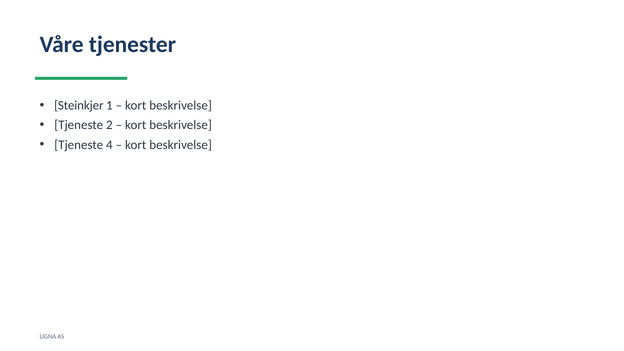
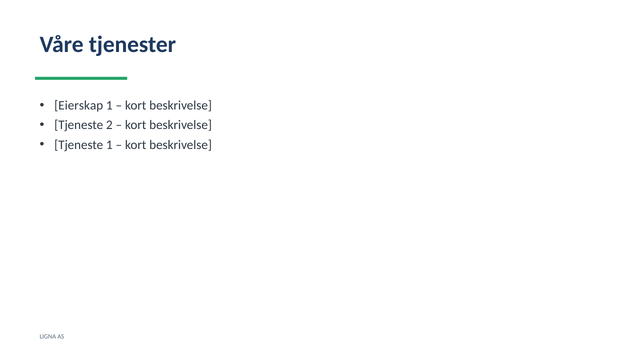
Steinkjer: Steinkjer -> Eierskap (79, 106)
Tjeneste 4: 4 -> 1 (109, 145)
